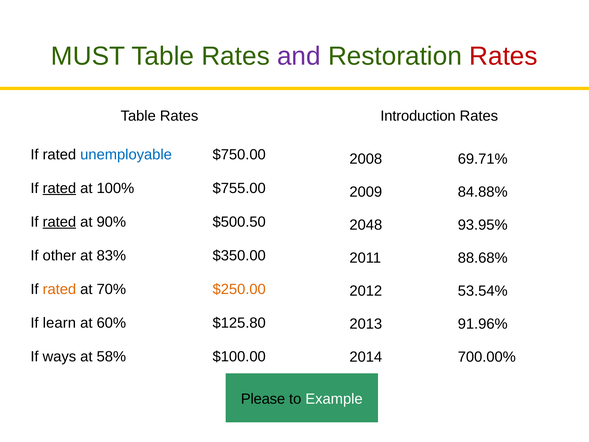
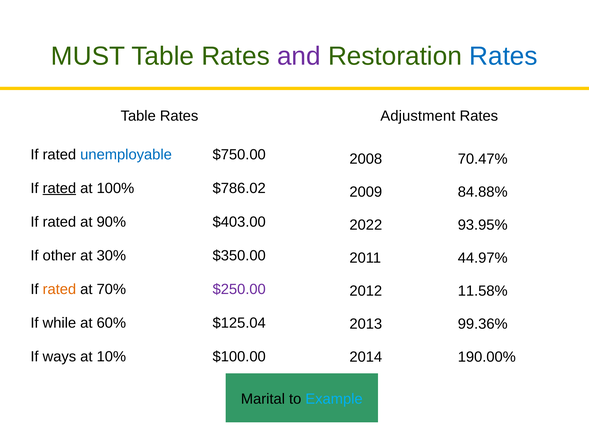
Rates colour: red -> blue (503, 56)
Introduction: Introduction -> Adjustment (418, 116)
69.71%: 69.71% -> 70.47% (483, 159)
$755.00: $755.00 -> $786.02 (239, 188)
rated underline: present -> none (59, 222)
$500.50: $500.50 -> $403.00 (239, 222)
2048: 2048 -> 2022 (366, 225)
83%: 83% -> 30% (111, 255)
88.68%: 88.68% -> 44.97% (483, 258)
$250.00 colour: orange -> purple (239, 289)
53.54%: 53.54% -> 11.58% (483, 291)
learn: learn -> while (59, 323)
$125.80: $125.80 -> $125.04 (239, 323)
91.96%: 91.96% -> 99.36% (483, 324)
58%: 58% -> 10% (111, 356)
700.00%: 700.00% -> 190.00% (487, 357)
Please: Please -> Marital (263, 399)
Example colour: white -> light blue (334, 399)
